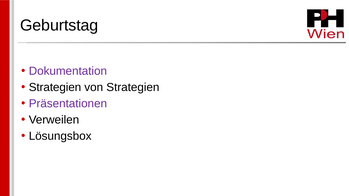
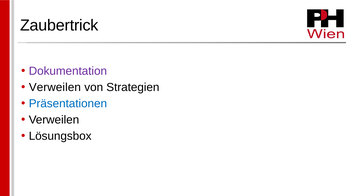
Geburtstag: Geburtstag -> Zaubertrick (59, 25)
Strategien: Strategien -> Verweilen (55, 87)
Präsentationen colour: purple -> blue (68, 104)
